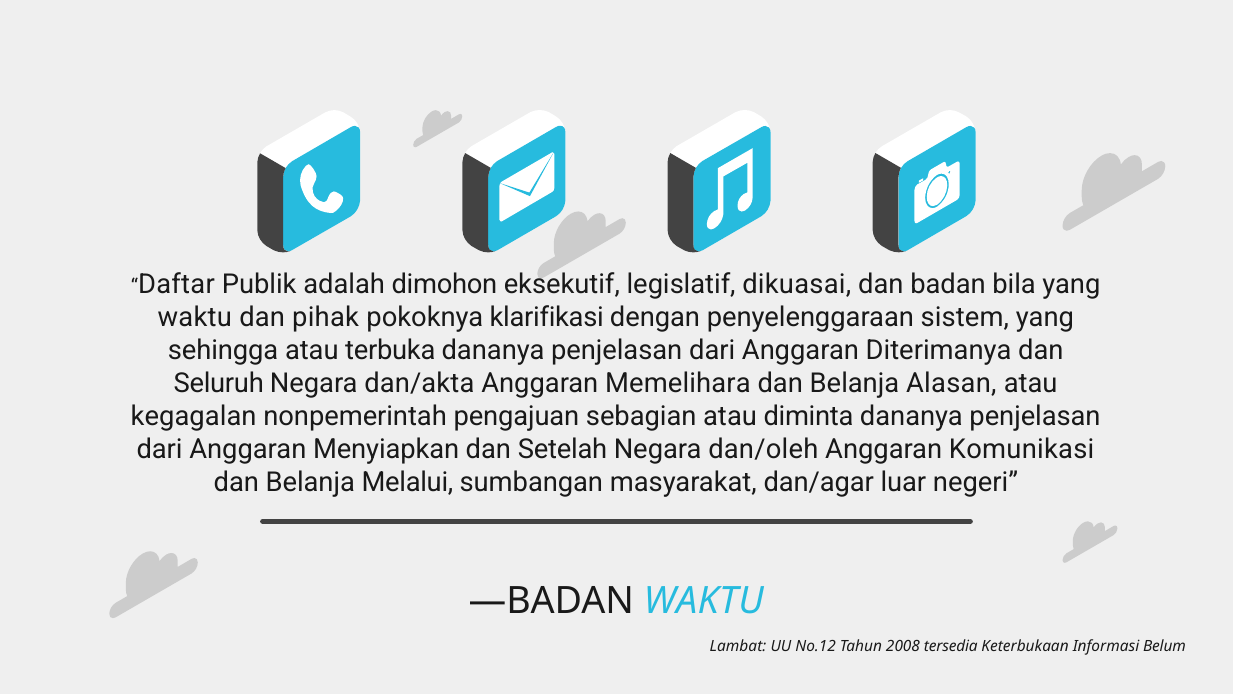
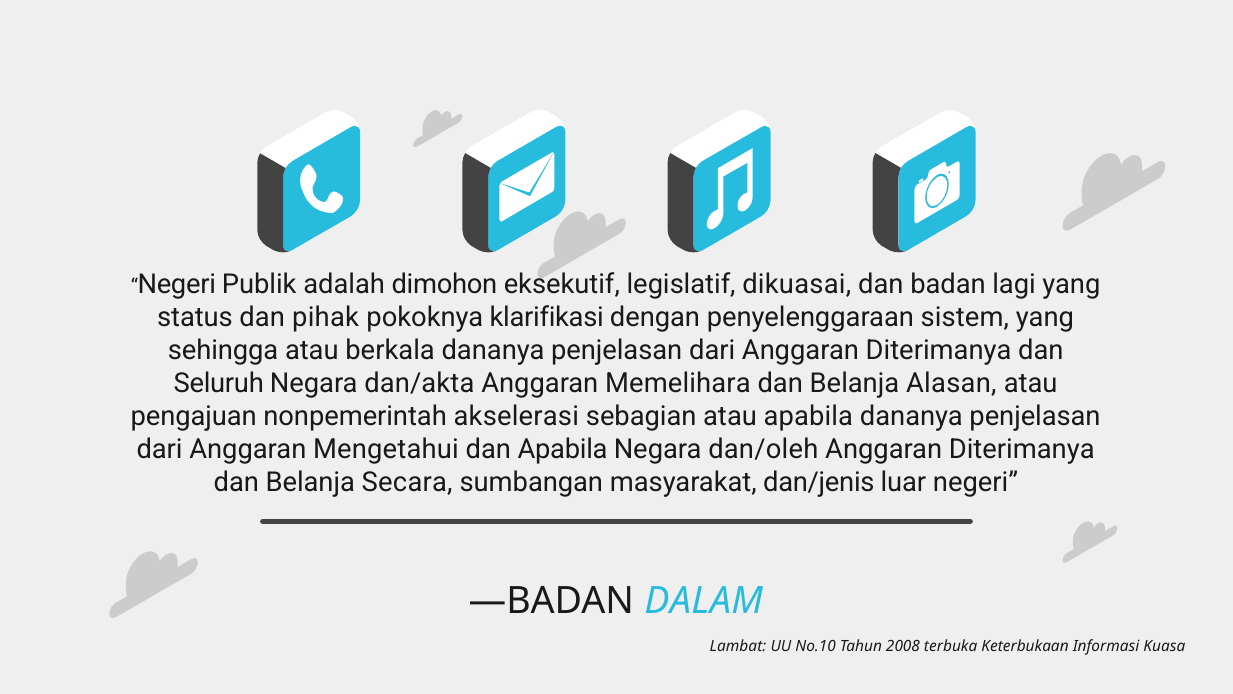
Daftar: Daftar -> Negeri (177, 285)
bila: bila -> lagi (1014, 285)
waktu: waktu -> status (195, 317)
terbuka: terbuka -> berkala (390, 350)
kegagalan: kegagalan -> pengajuan (194, 416)
pengajuan: pengajuan -> akselerasi (516, 416)
atau diminta: diminta -> apabila (808, 416)
Menyiapkan: Menyiapkan -> Mengetahui (386, 449)
dan Setelah: Setelah -> Apabila (563, 449)
Komunikasi: Komunikasi -> Diterimanya (1022, 449)
Melalui: Melalui -> Secara (407, 482)
dan/agar: dan/agar -> dan/jenis (819, 482)
—BADAN WAKTU: WAKTU -> DALAM (704, 601)
No.12: No.12 -> No.10 (816, 646)
tersedia: tersedia -> terbuka (951, 646)
Belum: Belum -> Kuasa (1164, 646)
